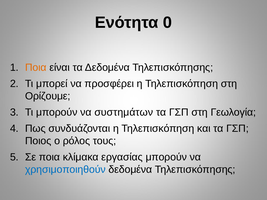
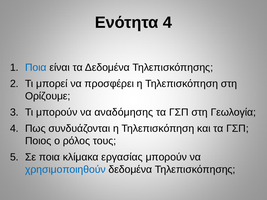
Ενότητα 0: 0 -> 4 (167, 23)
Ποια colour: orange -> blue (36, 68)
συστημάτων: συστημάτων -> αναδόμησης (124, 112)
